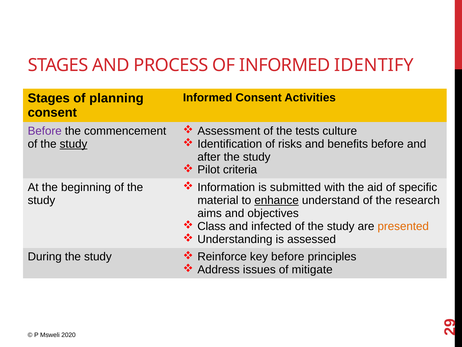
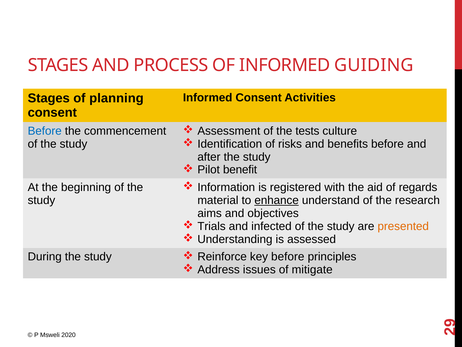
IDENTIFY: IDENTIFY -> GUIDING (374, 65)
Before colour: purple -> blue (45, 131)
study underline: present -> none (74, 144)
criteria: criteria -> benefit (240, 170)
submitted: submitted -> registered (296, 187)
specific: specific -> regards (418, 187)
Class: Class -> Trials (212, 226)
